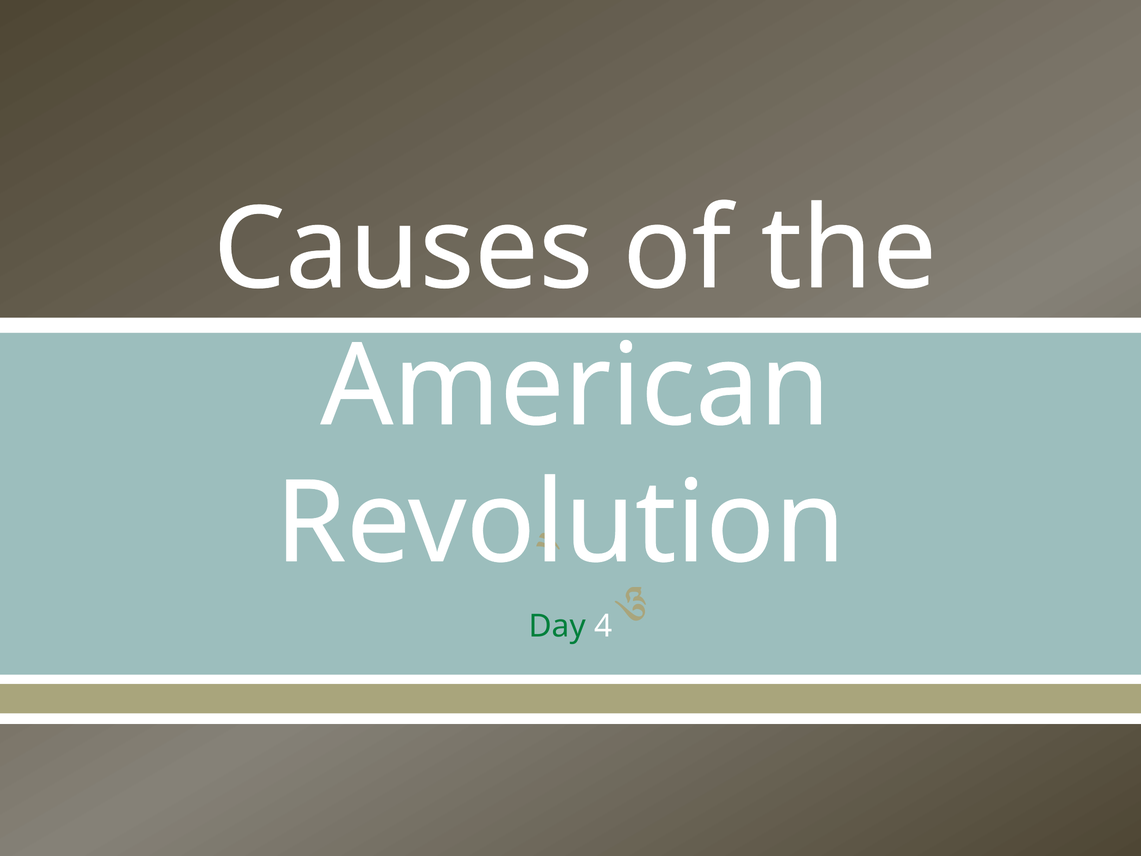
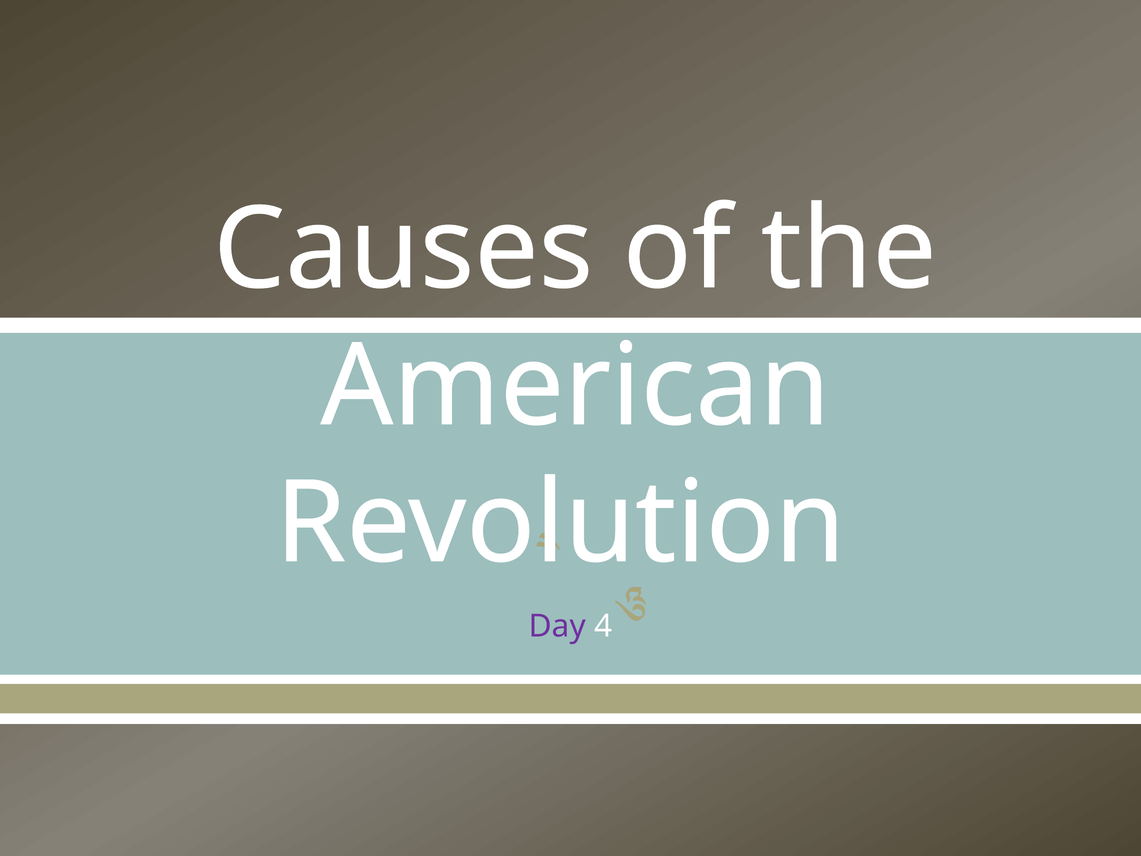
Day colour: green -> purple (557, 626)
